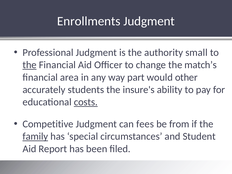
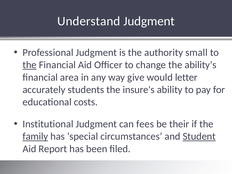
Enrollments: Enrollments -> Understand (89, 21)
match’s: match’s -> ability’s (201, 65)
part: part -> give (136, 77)
other: other -> letter (186, 77)
costs underline: present -> none (86, 102)
Competitive: Competitive -> Institutional (48, 124)
from: from -> their (179, 124)
Student underline: none -> present (199, 136)
